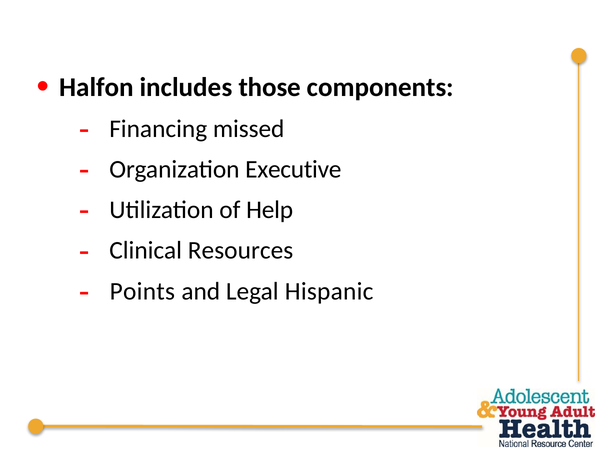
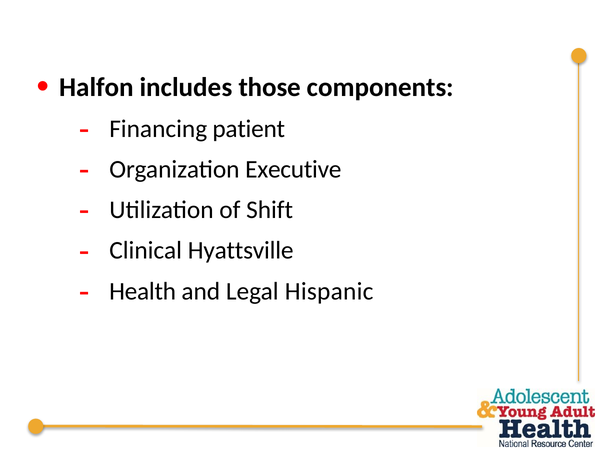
missed: missed -> patient (249, 129)
Help: Help -> Shift (270, 210)
Resources: Resources -> Hyattsville (241, 250)
Points: Points -> Health (143, 291)
